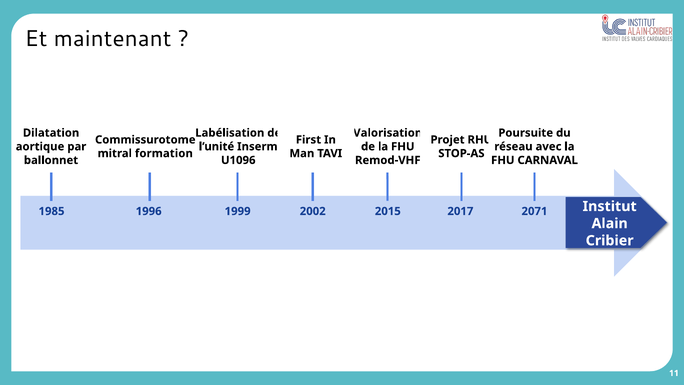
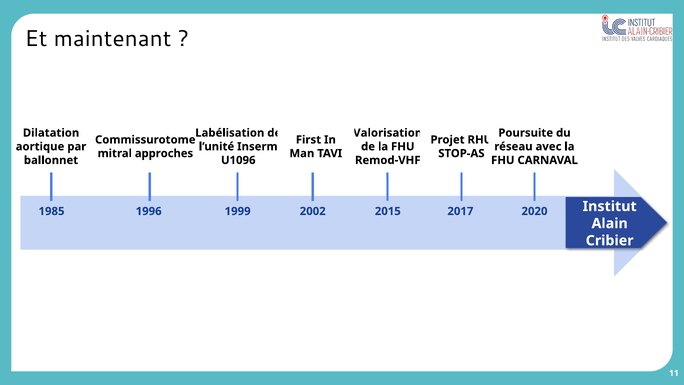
formation: formation -> approches (164, 153)
2071: 2071 -> 2020 (534, 211)
